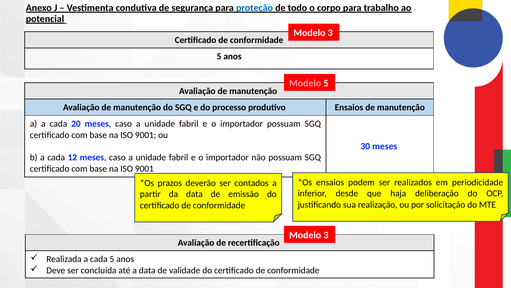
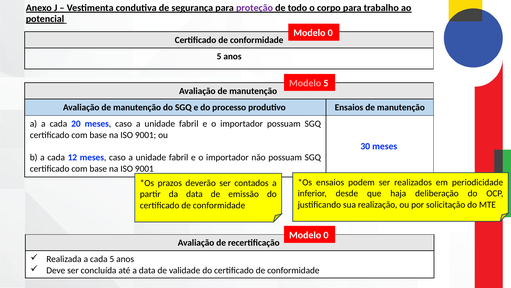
proteção colour: blue -> purple (255, 8)
3: 3 -> 0 (330, 33)
3: 3 -> 0 (326, 235)
